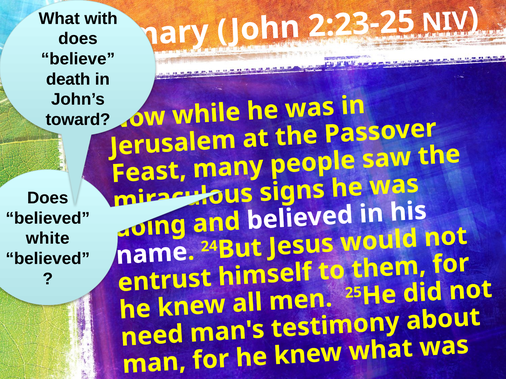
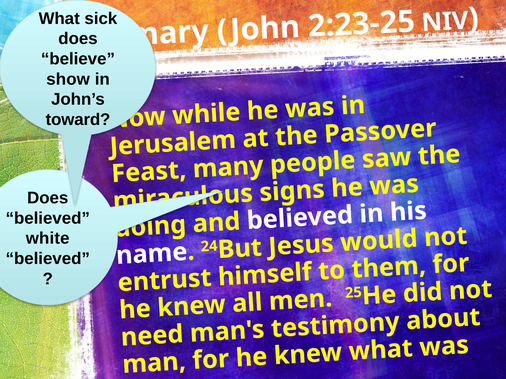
with: with -> sick (101, 18)
death: death -> show (68, 79)
